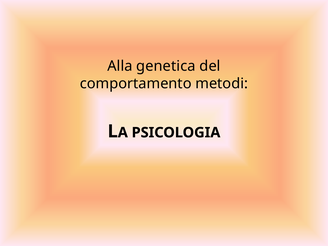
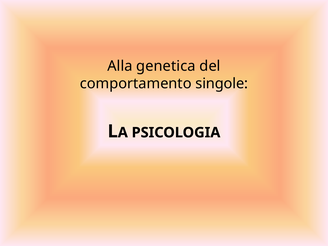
metodi: metodi -> singole (222, 84)
